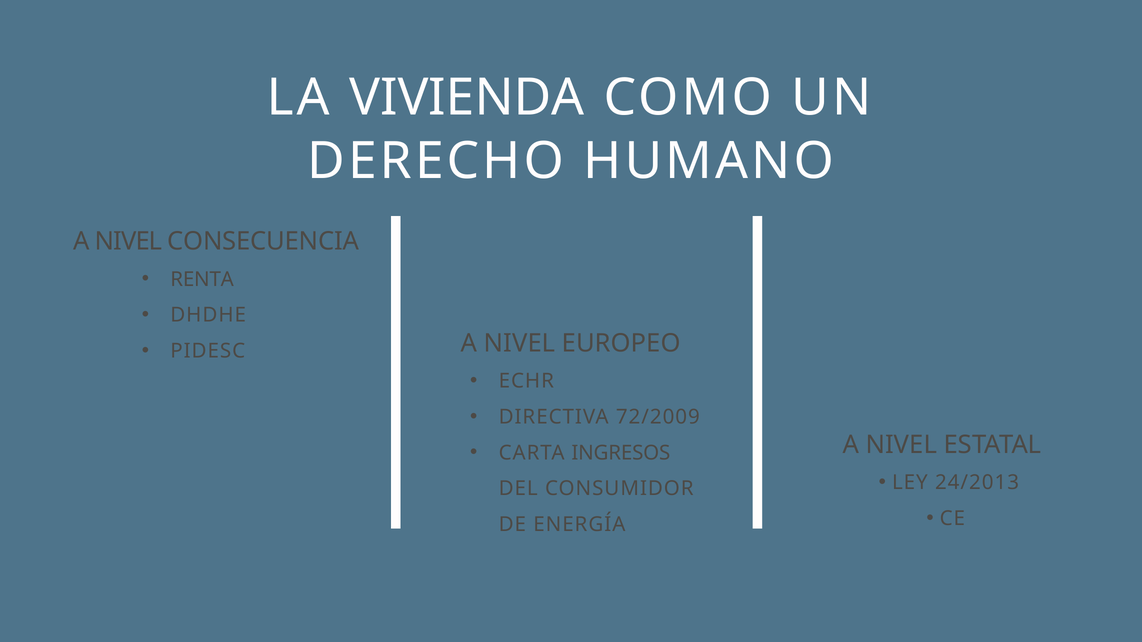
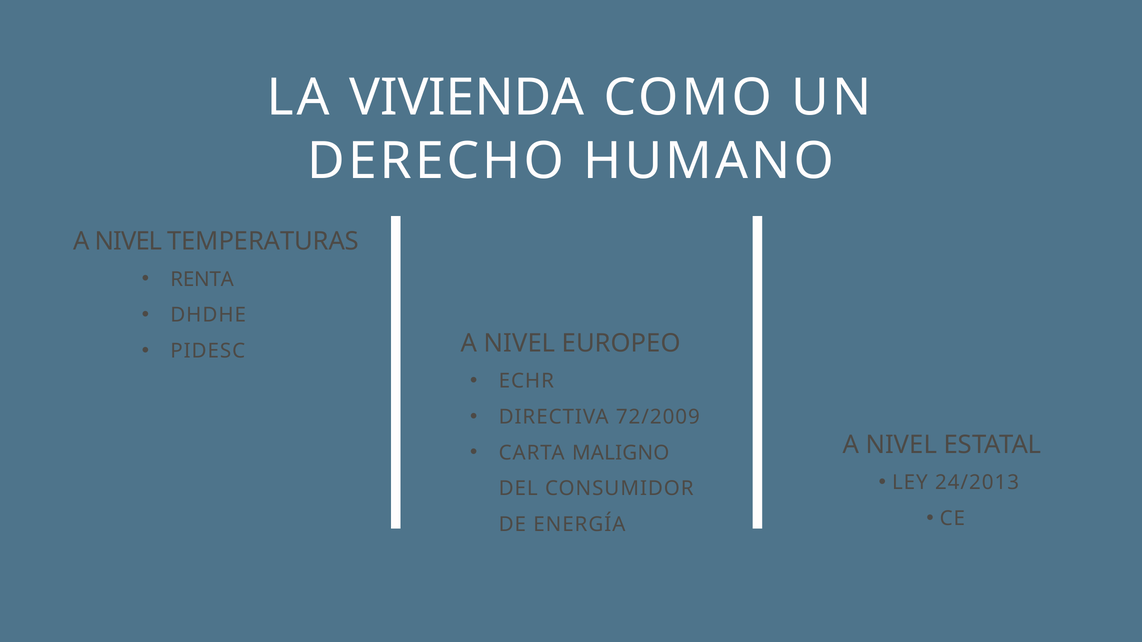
CONSECUENCIA: CONSECUENCIA -> TEMPERATURAS (263, 242)
INGRESOS: INGRESOS -> MALIGNO (621, 453)
